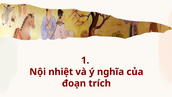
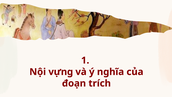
nhiệt: nhiệt -> vựng (61, 72)
